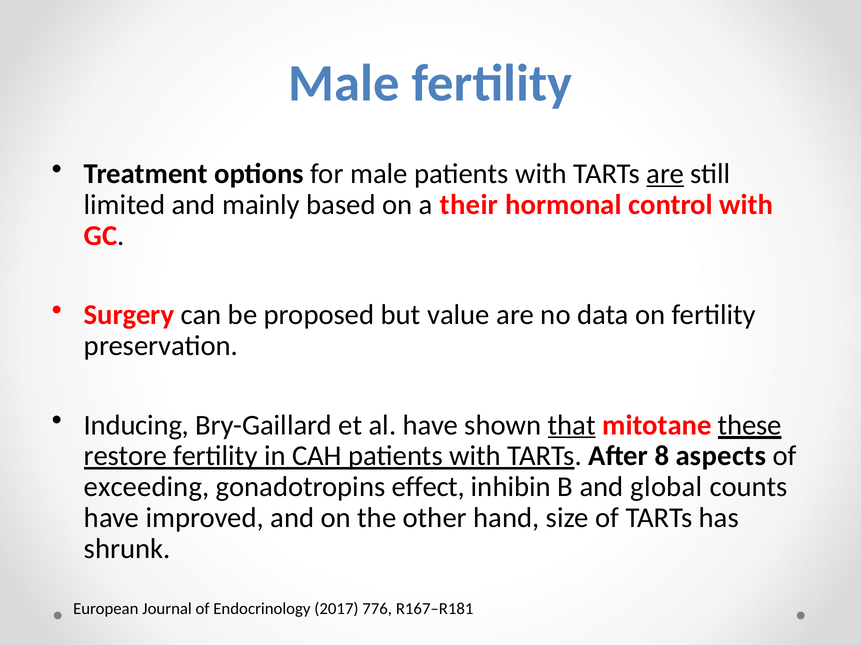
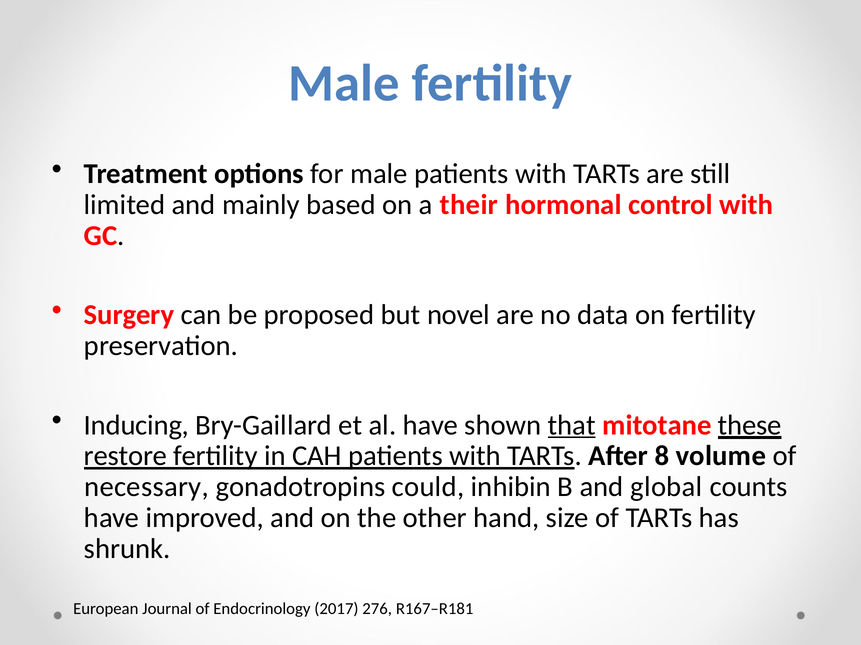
are underline: present -> none (665, 174)
value: value -> novel (459, 315)
aspects: aspects -> volume (721, 457)
exceeding: exceeding -> necessary (146, 487)
effect: effect -> could (428, 487)
776: 776 -> 276 (377, 610)
